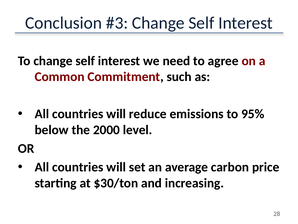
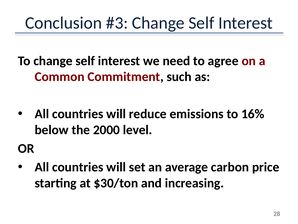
95%: 95% -> 16% (253, 114)
